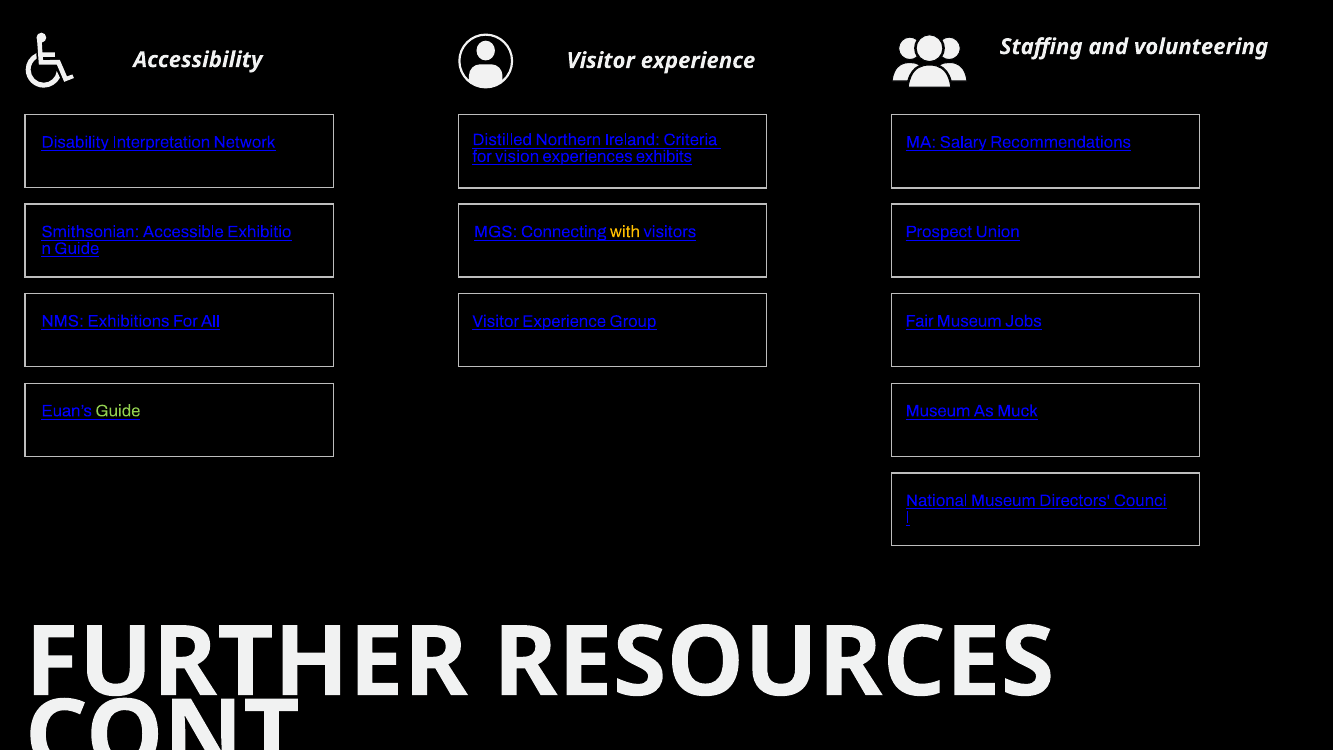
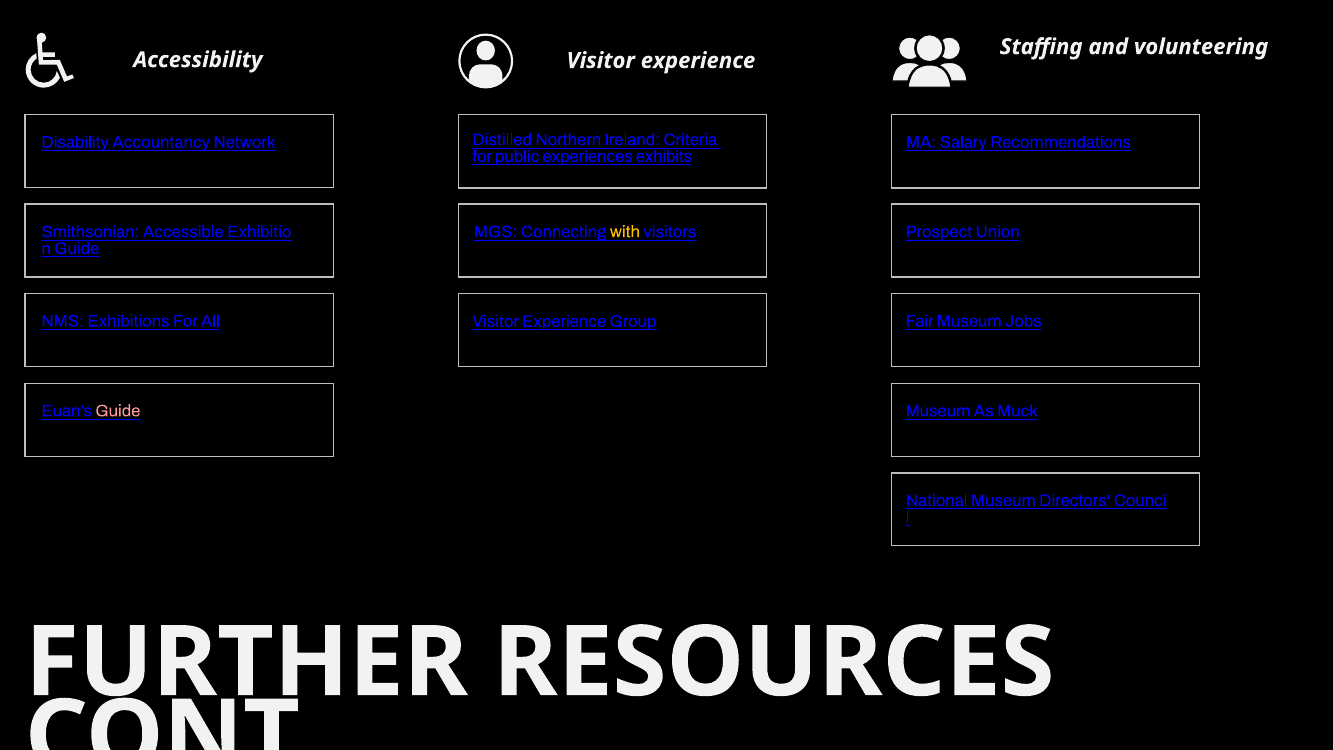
Interpretation: Interpretation -> Accountancy (161, 142)
vision: vision -> public (517, 156)
Guide colour: light green -> pink (118, 411)
